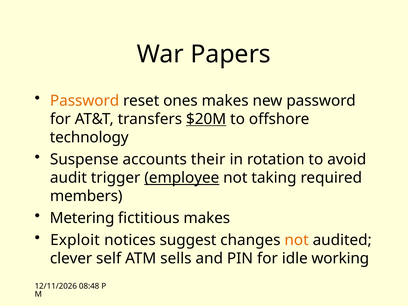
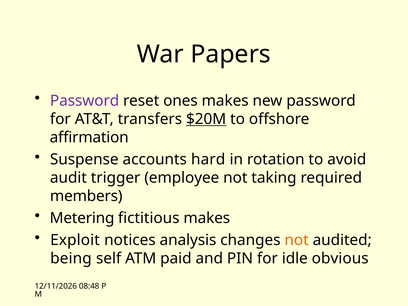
Password colour: orange -> purple (85, 101)
technology: technology -> affirmation (89, 137)
their: their -> hard (208, 159)
employee underline: present -> none (182, 178)
suggest: suggest -> analysis (188, 240)
clever: clever -> being (71, 259)
sells: sells -> paid (176, 259)
working: working -> obvious (340, 259)
